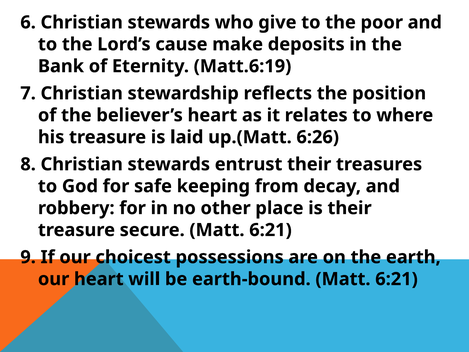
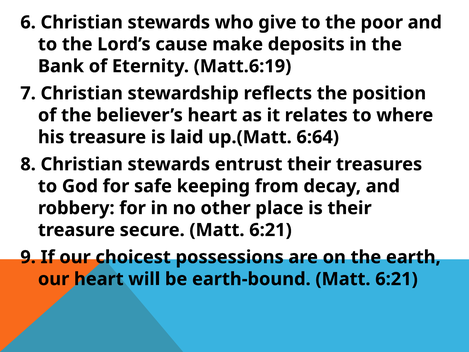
6:26: 6:26 -> 6:64 (318, 137)
